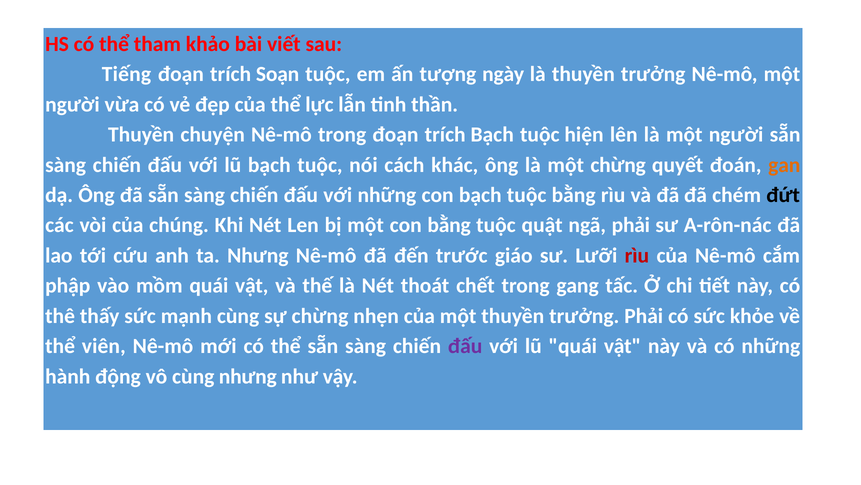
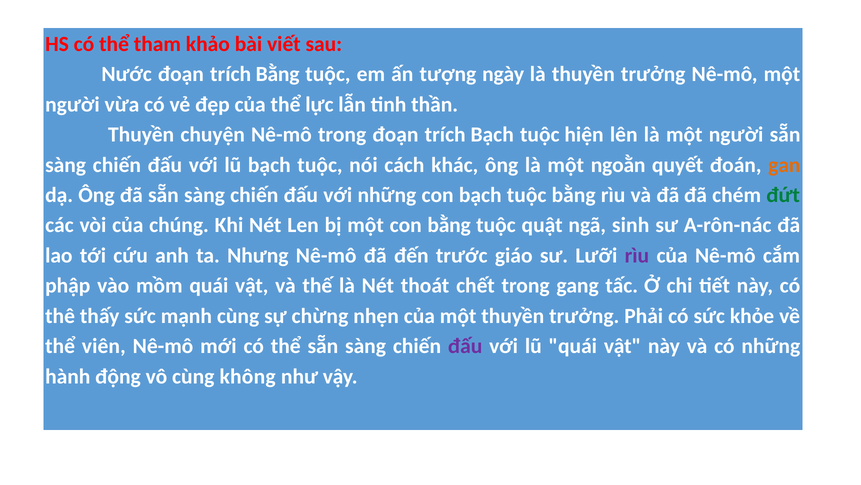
Tiếng: Tiếng -> Nước (127, 74)
trích Soạn: Soạn -> Bằng (278, 74)
một chừng: chừng -> ngoằn (618, 165)
đứt colour: black -> green (783, 195)
ngã phải: phải -> sinh (631, 225)
rìu colour: red -> purple (637, 255)
cùng nhưng: nhưng -> không (248, 376)
